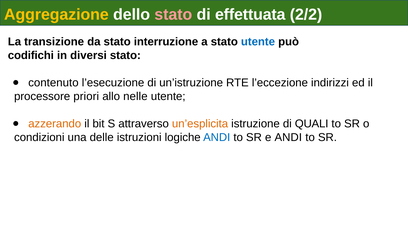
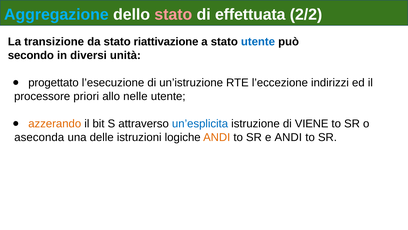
Aggregazione colour: yellow -> light blue (56, 15)
interruzione: interruzione -> riattivazione (166, 42)
codifichi: codifichi -> secondo (31, 55)
diversi stato: stato -> unità (125, 55)
contenuto: contenuto -> progettato (53, 83)
un’esplicita colour: orange -> blue (200, 123)
QUALI: QUALI -> VIENE (312, 123)
condizioni: condizioni -> aseconda (39, 137)
ANDI colour: blue -> orange (217, 137)
